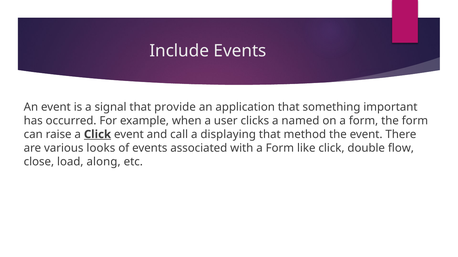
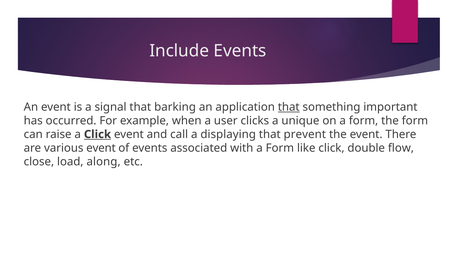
provide: provide -> barking (175, 107)
that underline: none -> present (289, 107)
named: named -> unique (300, 121)
method: method -> prevent (305, 135)
various looks: looks -> event (101, 148)
